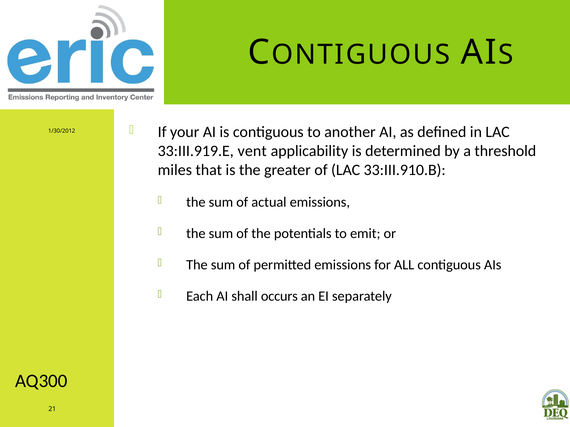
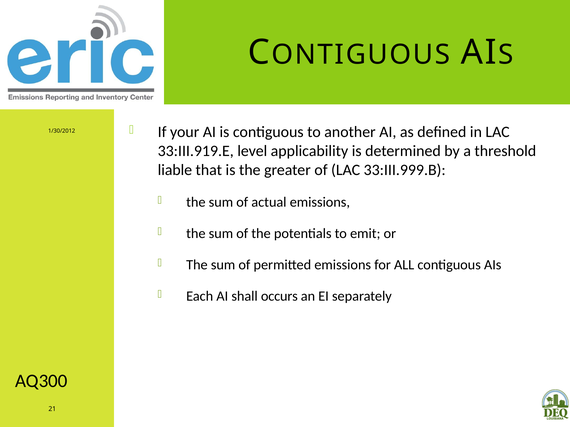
vent: vent -> level (252, 151)
miles: miles -> liable (175, 170)
33:III.910.B: 33:III.910.B -> 33:III.999.B (405, 170)
